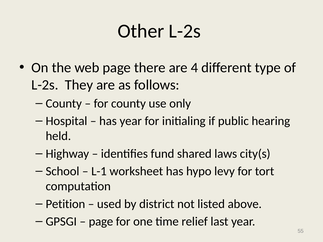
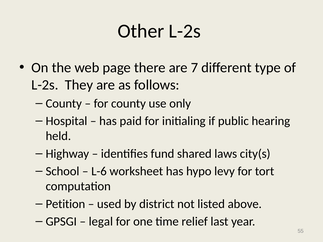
4: 4 -> 7 (194, 68)
has year: year -> paid (131, 121)
L-1: L-1 -> L-6 (99, 171)
page: page -> legal (101, 222)
